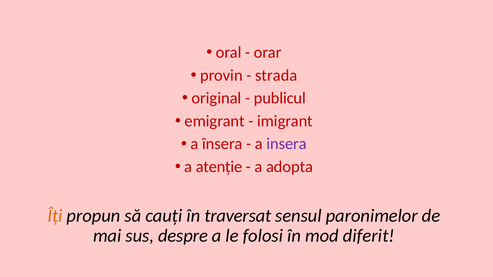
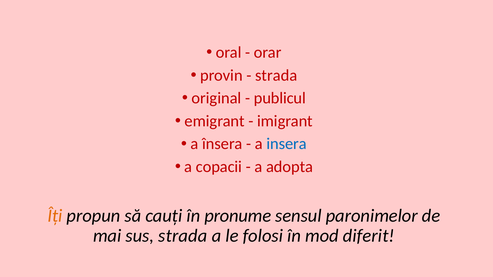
insera colour: purple -> blue (287, 144)
atenție: atenție -> copacii (219, 167)
traversat: traversat -> pronume (238, 216)
sus despre: despre -> strada (183, 236)
